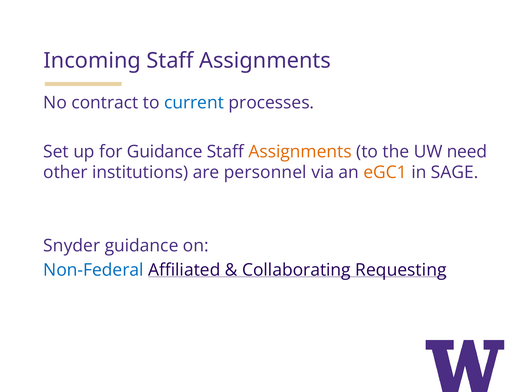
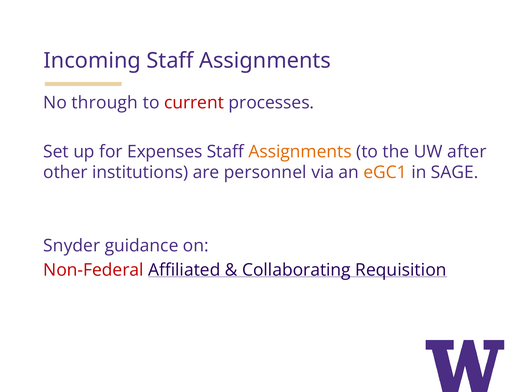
contract: contract -> through (105, 103)
current colour: blue -> red (194, 103)
for Guidance: Guidance -> Expenses (165, 152)
need: need -> after (467, 152)
Non-Federal colour: blue -> red (93, 270)
Requesting: Requesting -> Requisition (401, 270)
